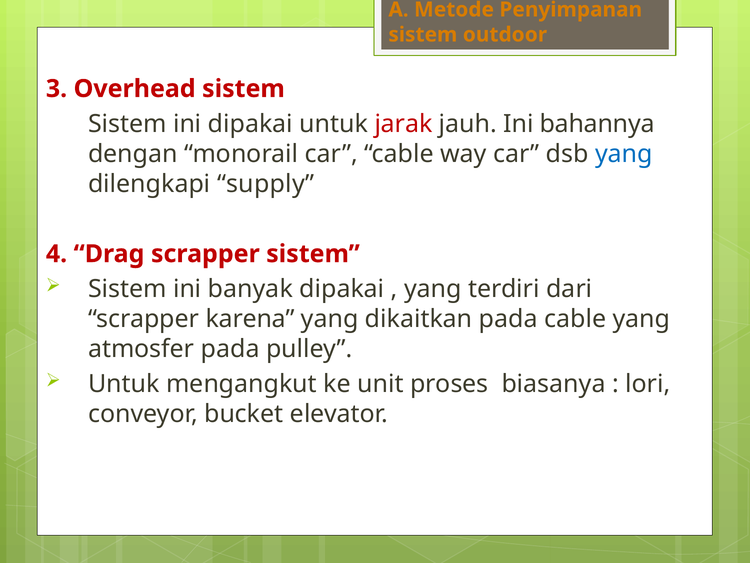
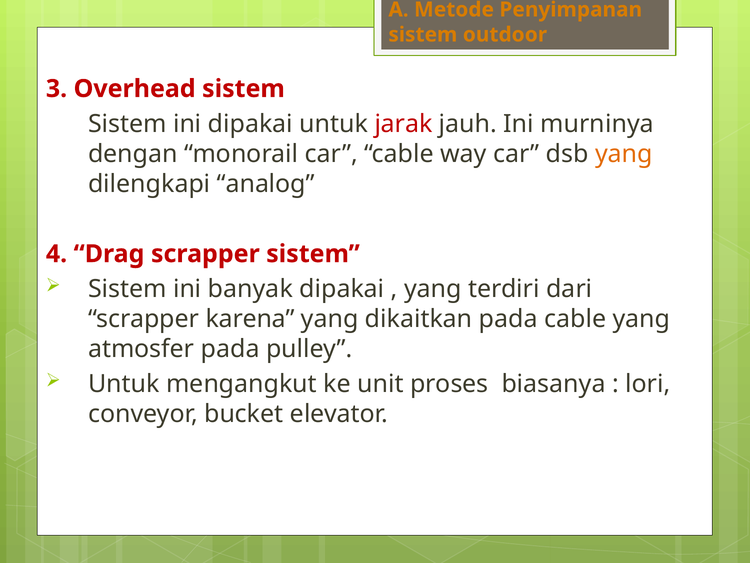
bahannya: bahannya -> murninya (597, 124)
yang colour: blue -> orange (624, 154)
supply: supply -> analog (266, 184)
